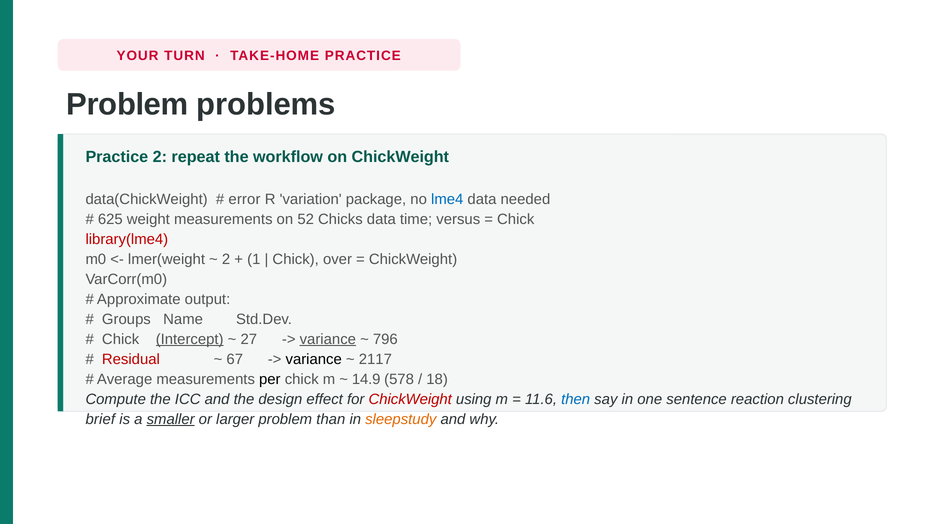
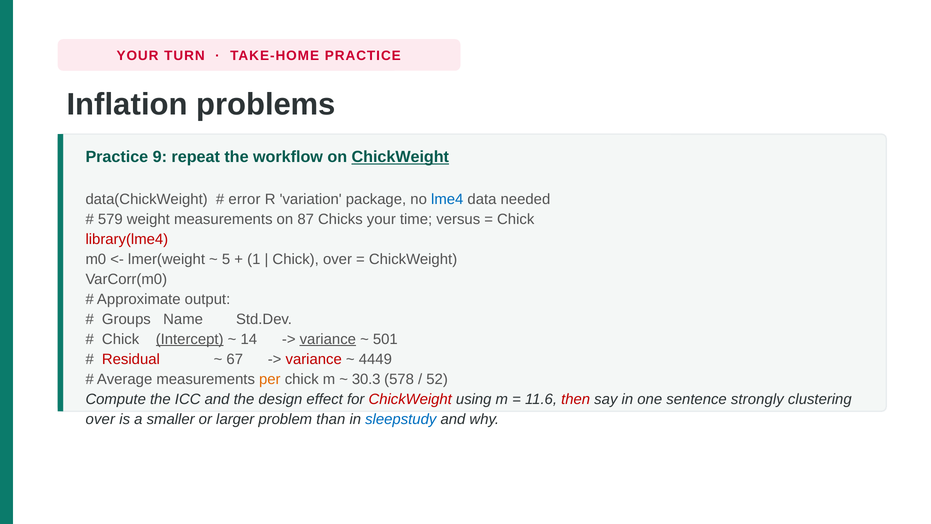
Problem: Problem -> Inflation (127, 104)
Practice 2: 2 -> 9 (160, 157)
ChickWeight underline: none -> present (400, 157)
625: 625 -> 579 (110, 219)
52: 52 -> 87 (306, 219)
Chicks data: data -> your (381, 219)
2: 2 -> 5 (226, 259)
27: 27 -> 14 (249, 339)
796: 796 -> 501 (385, 339)
variance colour: black -> red (314, 359)
2117: 2117 -> 4449 (375, 359)
per colour: black -> orange (270, 379)
14.9: 14.9 -> 30.3 (366, 379)
18: 18 -> 52 (437, 379)
then colour: blue -> red (576, 399)
reaction: reaction -> strongly (757, 399)
brief: brief -> over (100, 419)
smaller underline: present -> none (171, 419)
sleepstudy colour: orange -> blue (401, 419)
